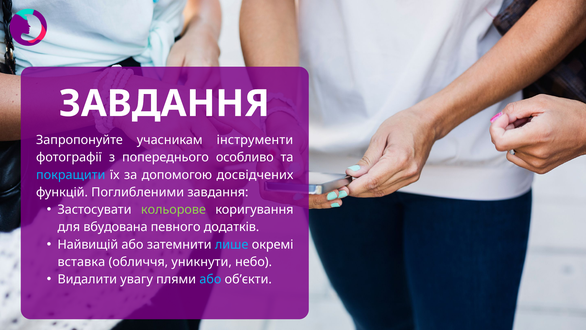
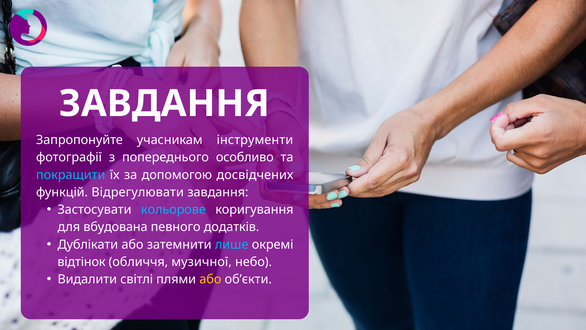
Поглибленими: Поглибленими -> Відрегулювати (138, 192)
кольорове colour: light green -> light blue (173, 209)
Найвищій: Найвищій -> Дублікати (88, 244)
вставка: вставка -> відтінок (81, 262)
уникнути: уникнути -> музичної (202, 262)
увагу: увагу -> світлі (137, 279)
або colour: light blue -> yellow (210, 279)
